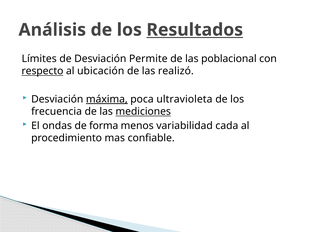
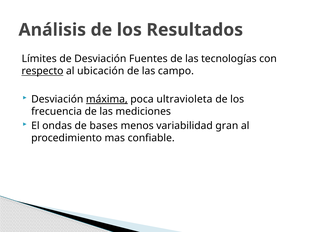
Resultados underline: present -> none (195, 30)
Permite: Permite -> Fuentes (148, 59)
poblacional: poblacional -> tecnologías (229, 59)
realizó: realizó -> campo (176, 71)
mediciones underline: present -> none (143, 111)
forma: forma -> bases (104, 126)
cada: cada -> gran (227, 126)
